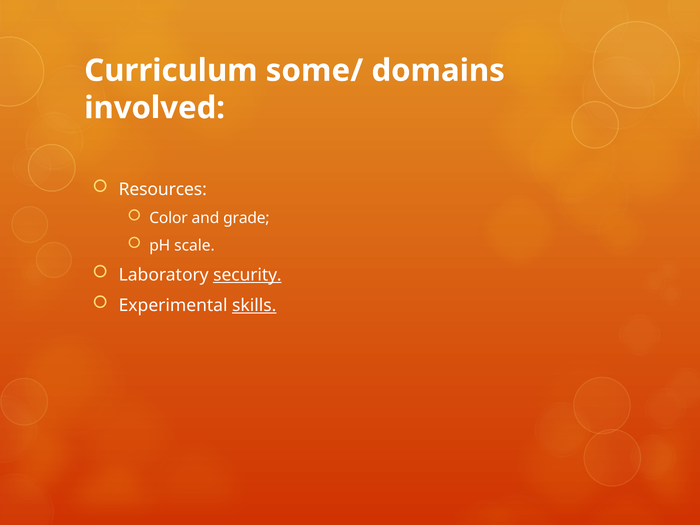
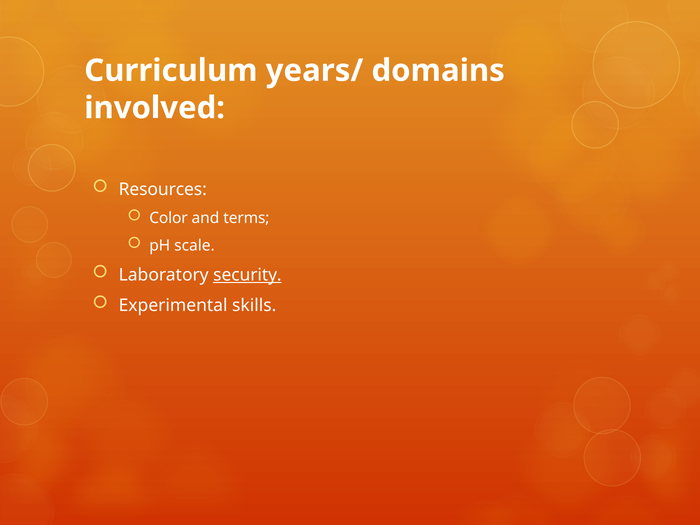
some/: some/ -> years/ (315, 71)
grade: grade -> terms (246, 218)
skills underline: present -> none (254, 305)
